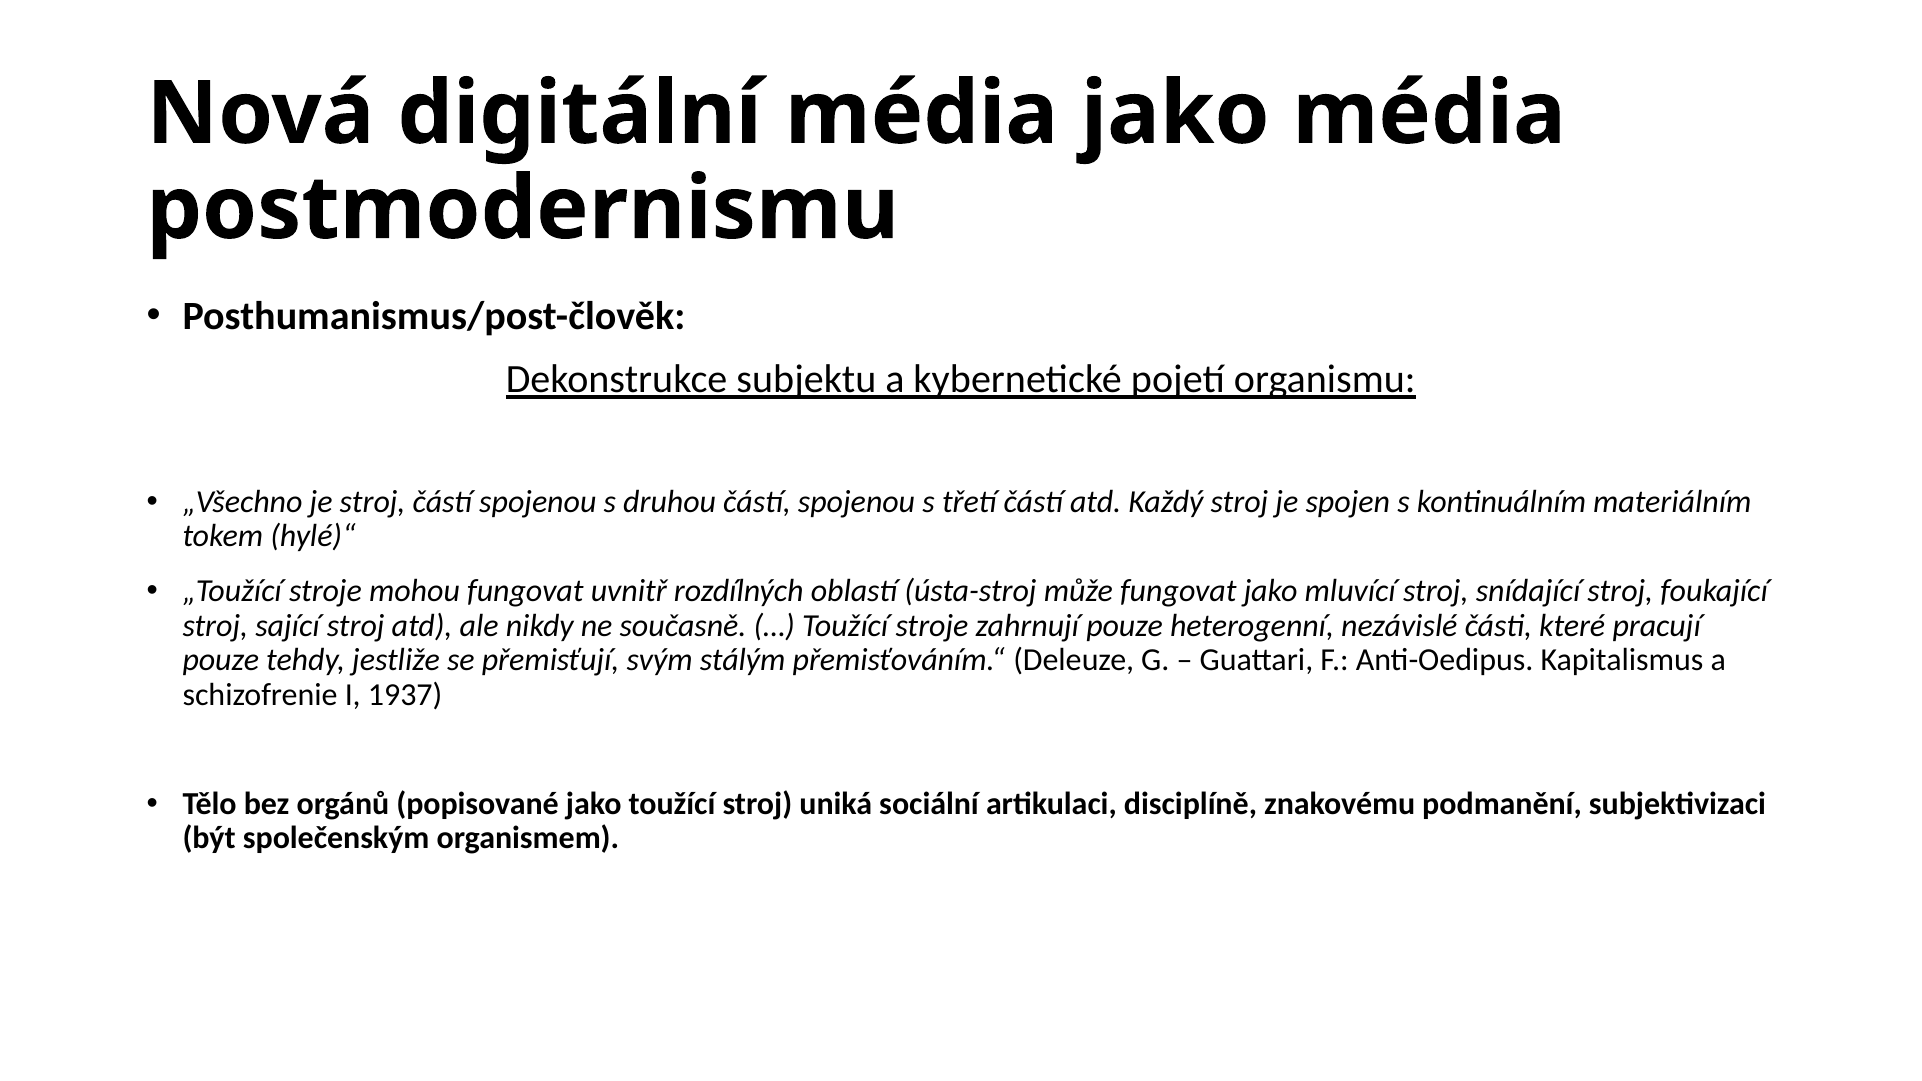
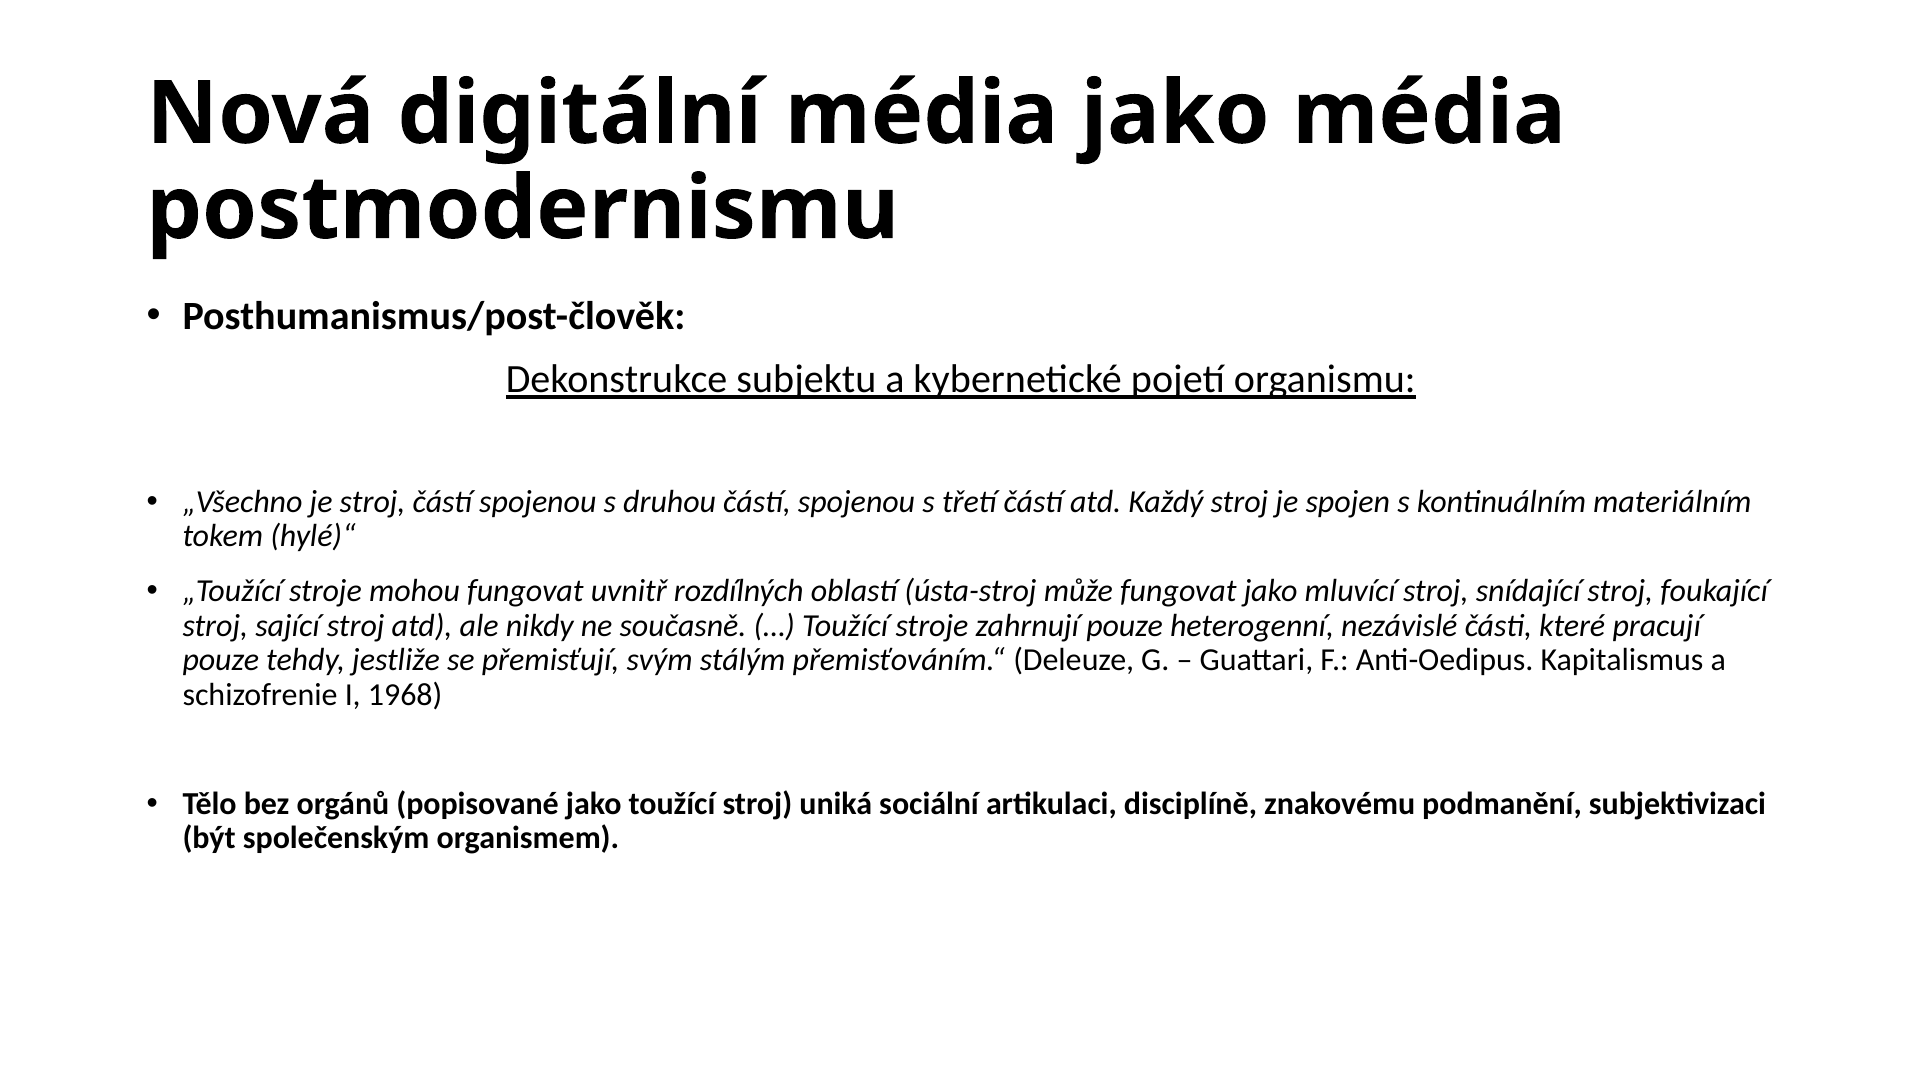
1937: 1937 -> 1968 (405, 695)
